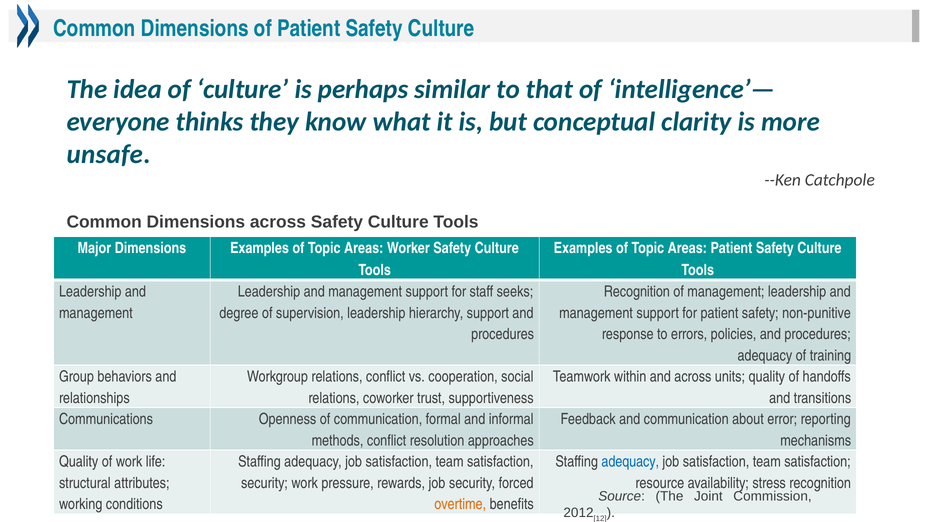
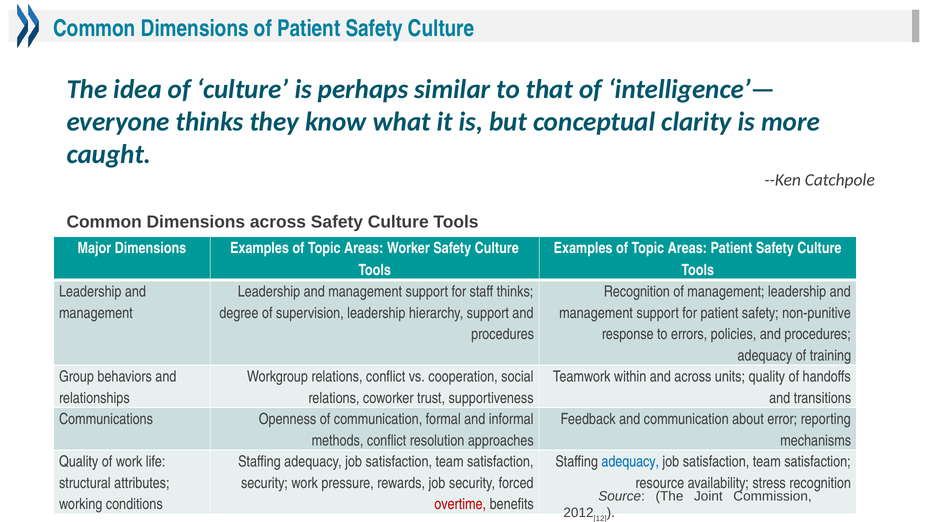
unsafe: unsafe -> caught (109, 154)
staff seeks: seeks -> thinks (515, 292)
overtime colour: orange -> red (460, 504)
